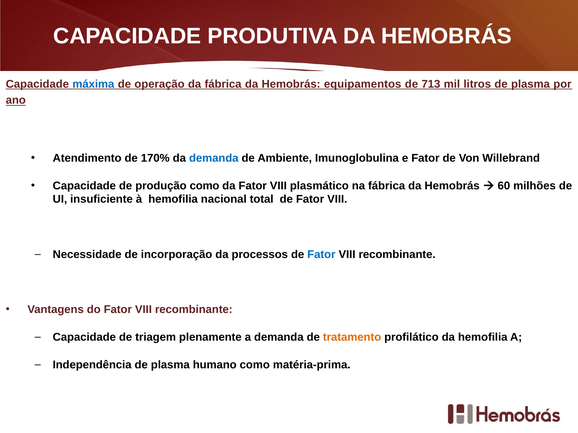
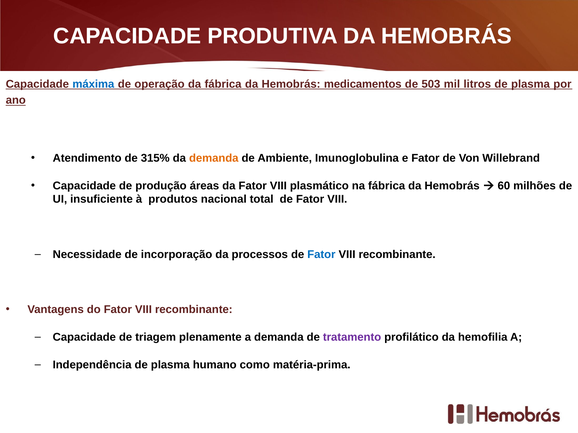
equipamentos: equipamentos -> medicamentos (363, 84)
713: 713 -> 503 (431, 84)
170%: 170% -> 315% (155, 158)
demanda colour: blue -> orange (214, 158)
produção como: como -> áreas (204, 186)
à hemofilia: hemofilia -> produtos (173, 199)
tratamento colour: orange -> purple (352, 338)
